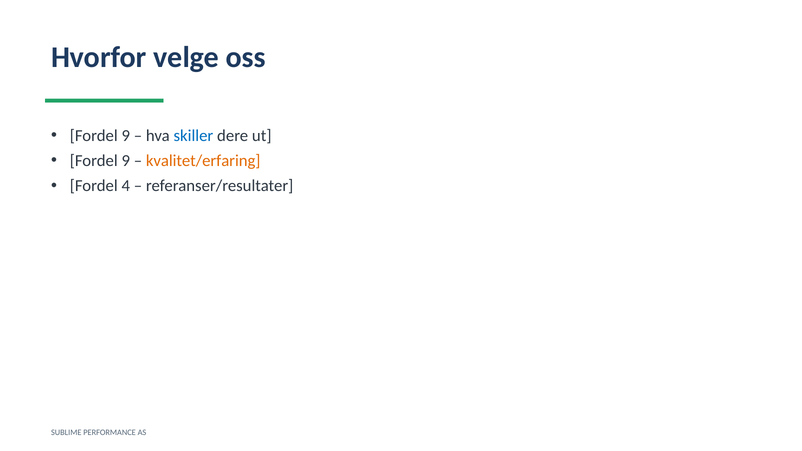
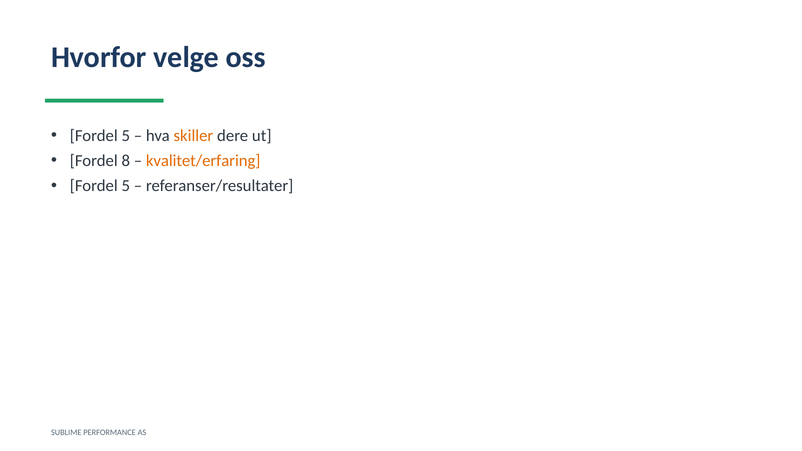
9: 9 -> 5 (126, 136)
skiller colour: blue -> orange (193, 136)
9: 9 -> 8 (126, 161)
4: 4 -> 5 (126, 186)
